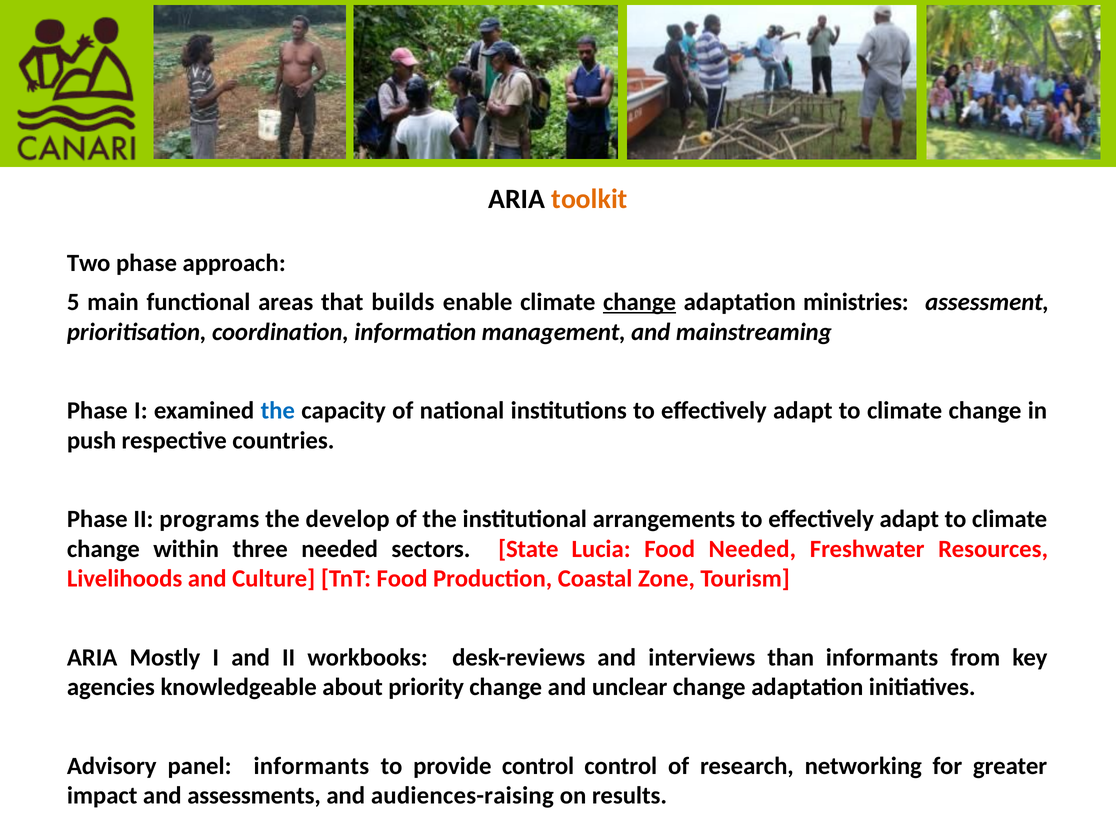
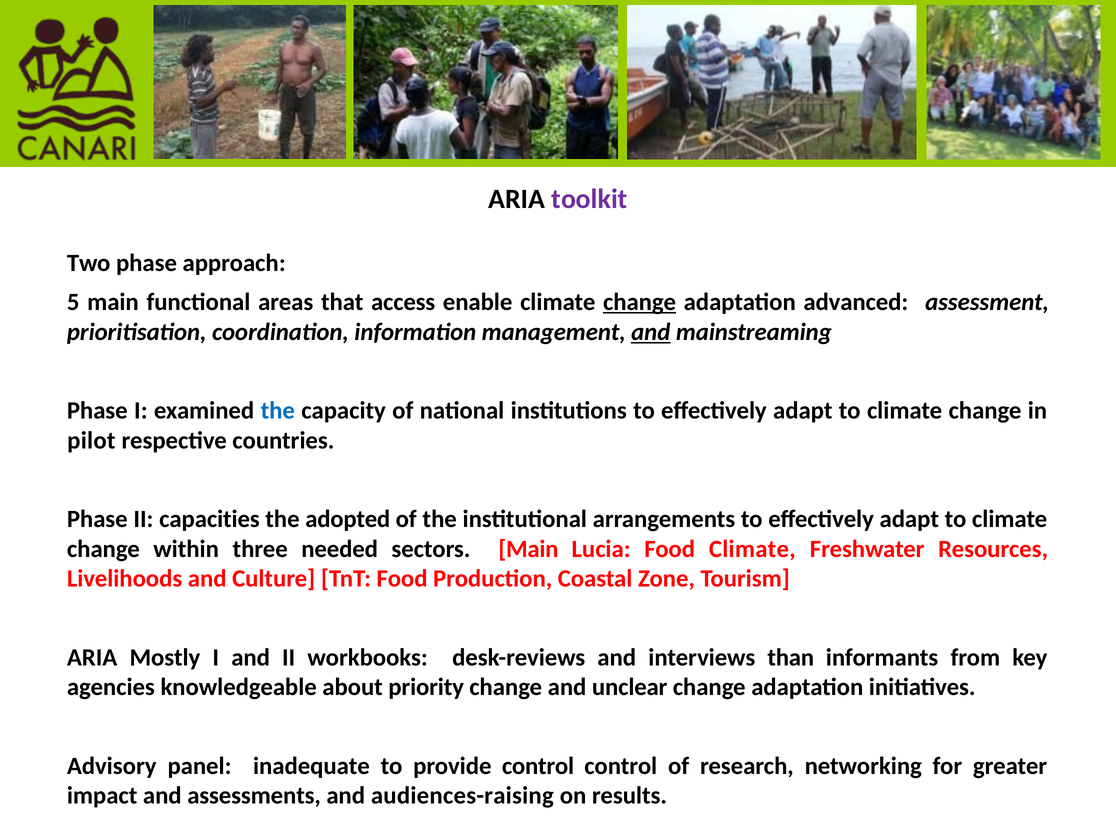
toolkit colour: orange -> purple (589, 199)
builds: builds -> access (403, 302)
ministries: ministries -> advanced (856, 302)
and underline: none -> present (651, 332)
push: push -> pilot (91, 441)
programs: programs -> capacities (209, 519)
develop: develop -> adopted (348, 519)
sectors State: State -> Main (528, 549)
Food Needed: Needed -> Climate (752, 549)
panel informants: informants -> inadequate (311, 766)
